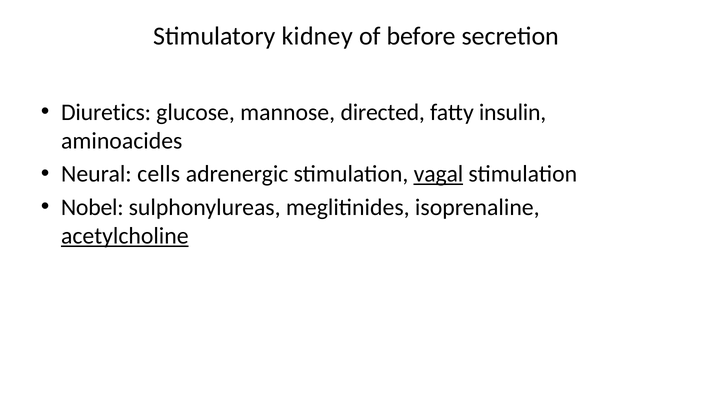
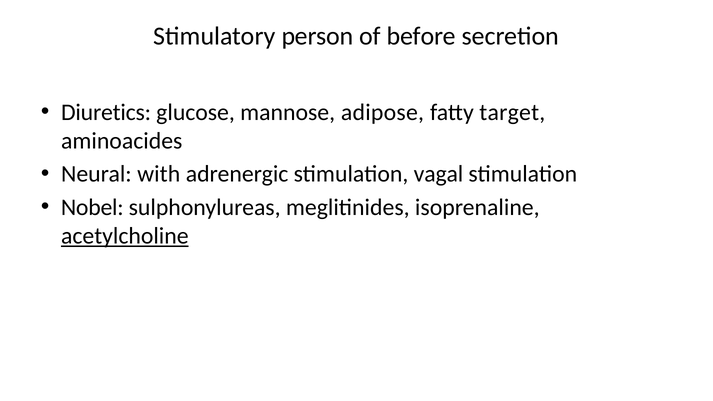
kidney: kidney -> person (318, 36)
directed: directed -> adipose (382, 112)
insulin: insulin -> target (512, 112)
cells: cells -> with (159, 174)
vagal underline: present -> none (438, 174)
